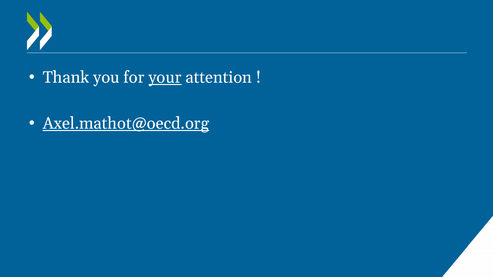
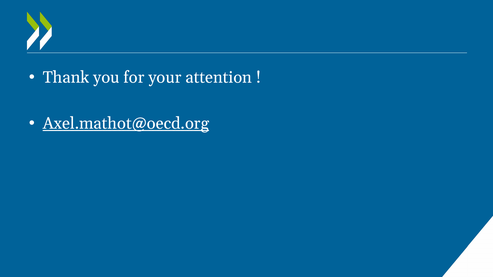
your underline: present -> none (165, 78)
